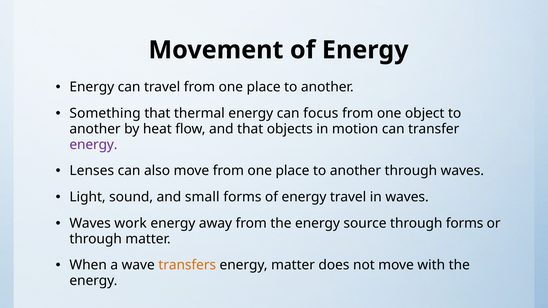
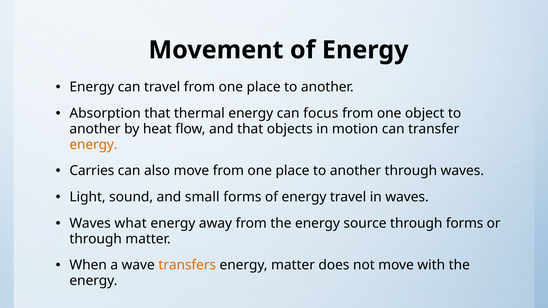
Something: Something -> Absorption (105, 113)
energy colour: purple -> orange (93, 145)
Lenses: Lenses -> Carries (92, 171)
work: work -> what (131, 224)
